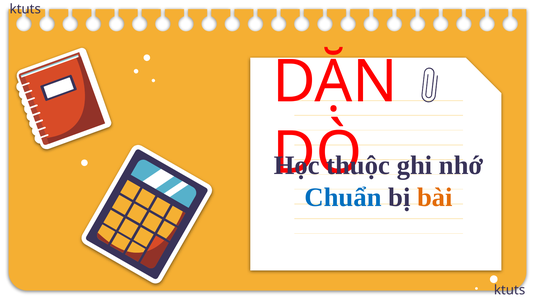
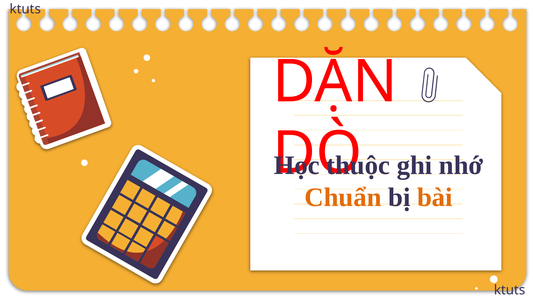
Chuẩn colour: blue -> orange (343, 198)
